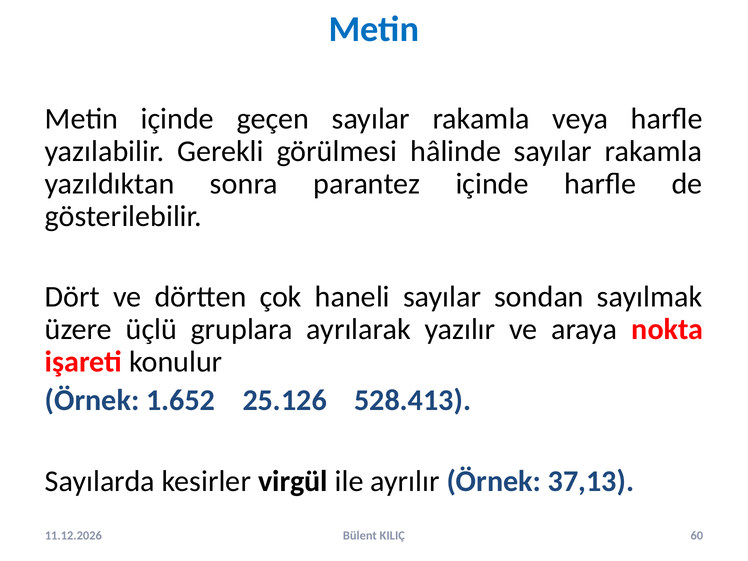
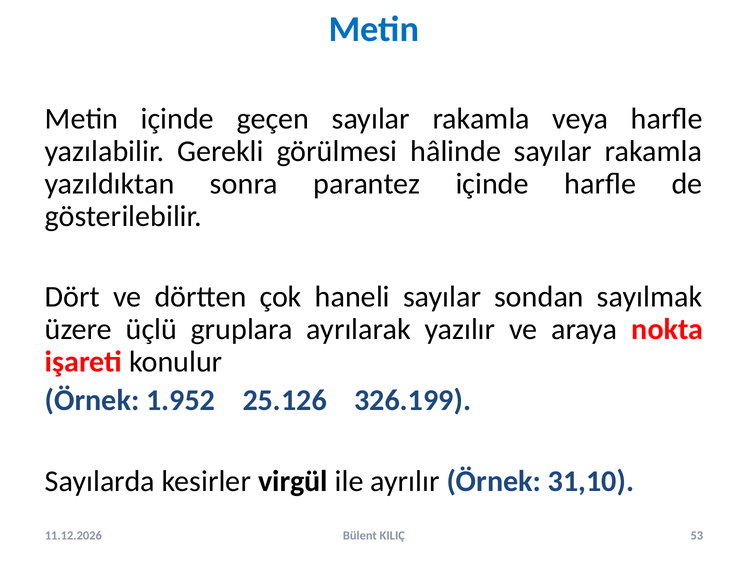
1.652: 1.652 -> 1.952 (181, 401)
528.413: 528.413 -> 326.199 (413, 401)
37,13: 37,13 -> 31,10 (591, 481)
60: 60 -> 53 (697, 536)
